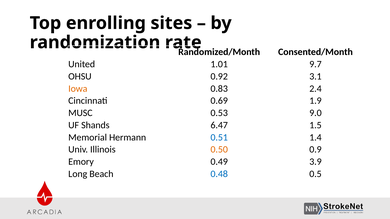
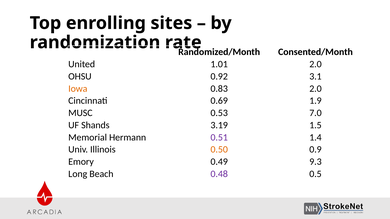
1.01 9.7: 9.7 -> 2.0 (315, 64)
0.83 2.4: 2.4 -> 2.0 (315, 89)
9.0: 9.0 -> 7.0 (315, 113)
6.47: 6.47 -> 3.19 (219, 125)
0.51 colour: blue -> purple (219, 138)
3.9: 3.9 -> 9.3 (315, 162)
0.48 colour: blue -> purple (219, 174)
